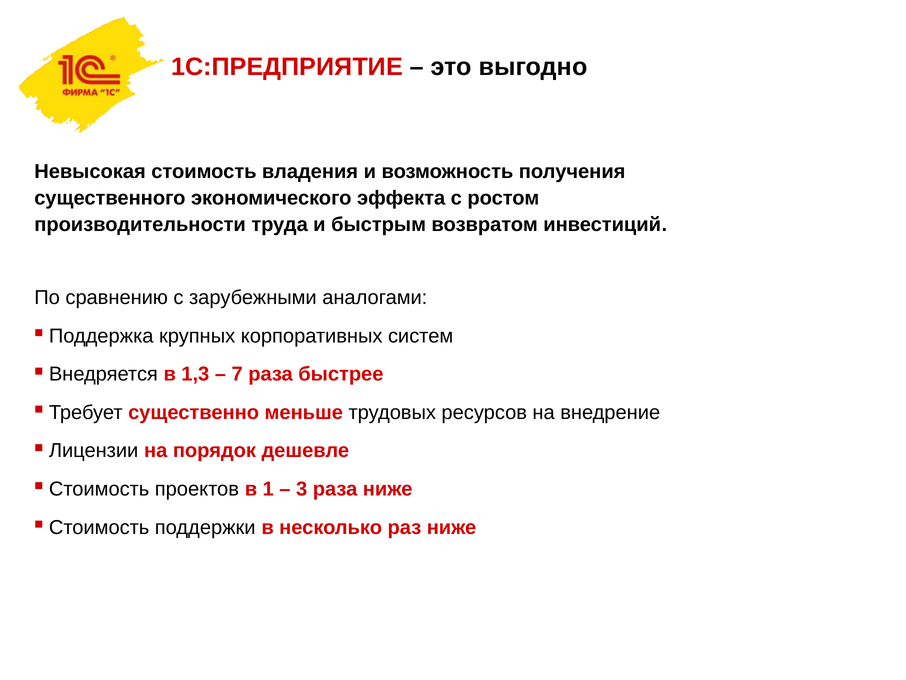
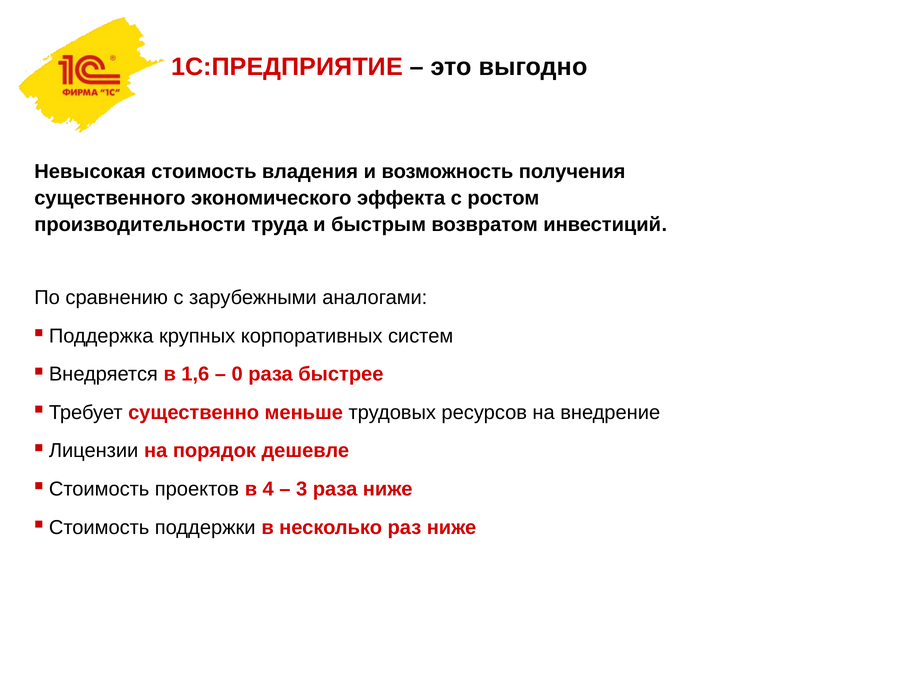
1,3: 1,3 -> 1,6 (195, 374)
7: 7 -> 0 (237, 374)
1: 1 -> 4 (268, 489)
